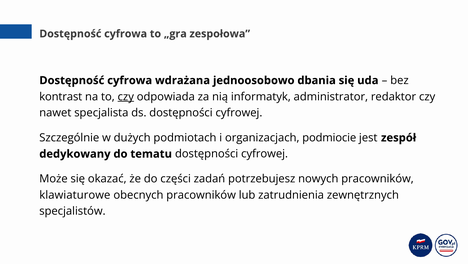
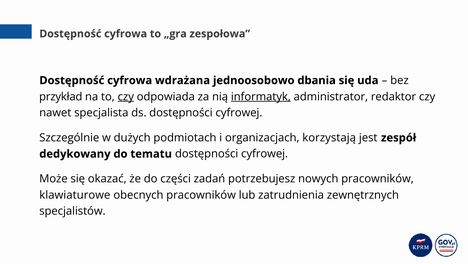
kontrast: kontrast -> przykład (61, 96)
informatyk underline: none -> present (261, 96)
podmiocie: podmiocie -> korzystają (329, 137)
